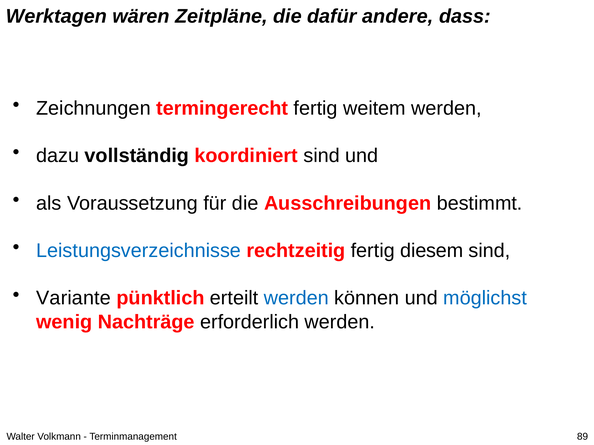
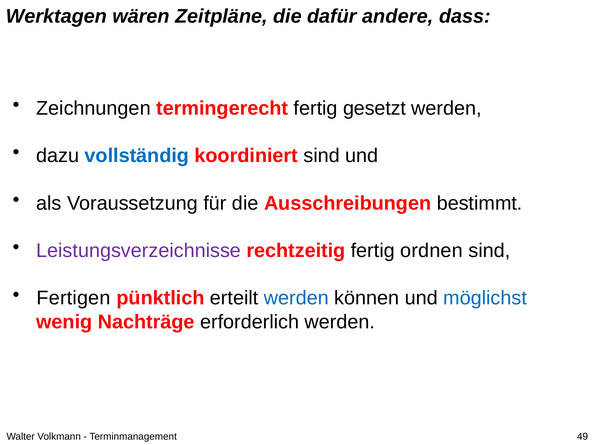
weitem: weitem -> gesetzt (375, 108)
vollständig colour: black -> blue (137, 156)
Leistungsverzeichnisse colour: blue -> purple (139, 251)
diesem: diesem -> ordnen (432, 251)
Variante: Variante -> Fertigen (74, 298)
89: 89 -> 49 (583, 437)
